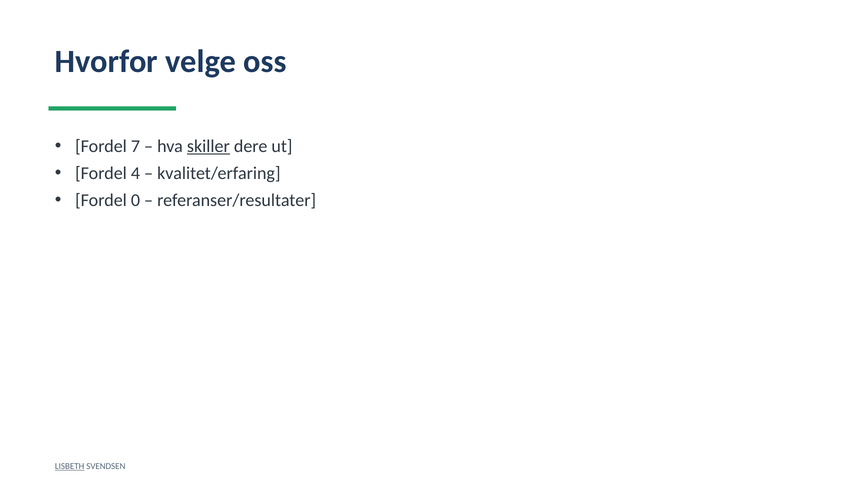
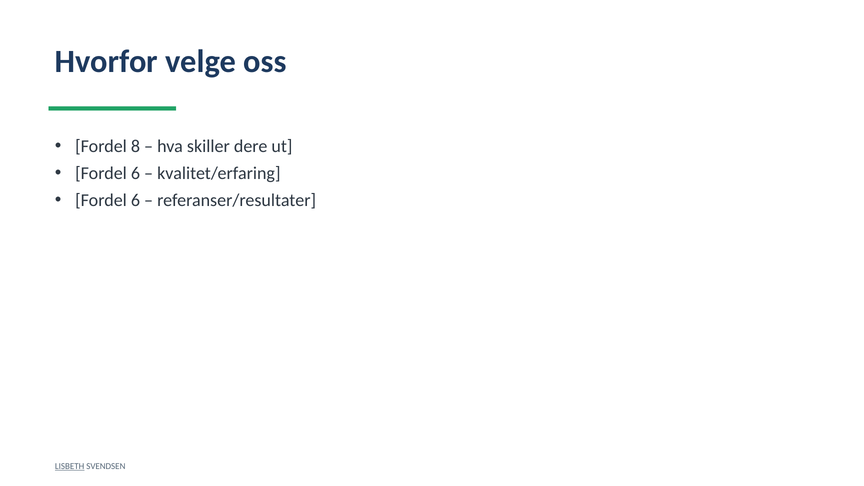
7: 7 -> 8 (135, 146)
skiller underline: present -> none (208, 146)
4: 4 -> 6 (135, 173)
0: 0 -> 6 (135, 200)
